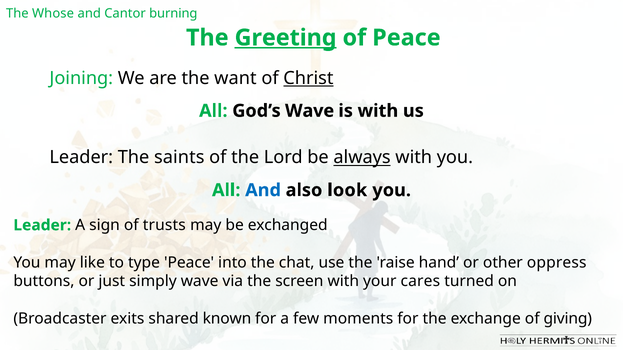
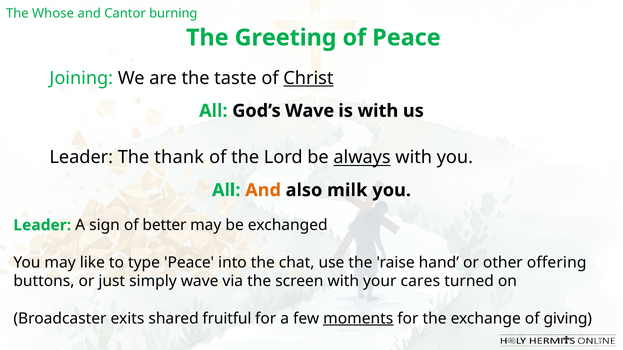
Greeting underline: present -> none (286, 38)
want: want -> taste (235, 78)
saints: saints -> thank (179, 158)
And colour: blue -> orange (263, 190)
look: look -> milk (347, 190)
trusts: trusts -> better (164, 225)
oppress: oppress -> offering (557, 263)
known: known -> fruitful (227, 319)
moments underline: none -> present (358, 319)
